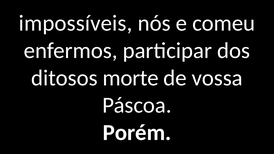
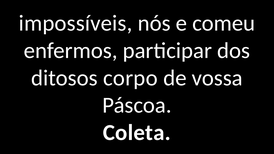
morte: morte -> corpo (130, 78)
Porém: Porém -> Coleta (137, 133)
